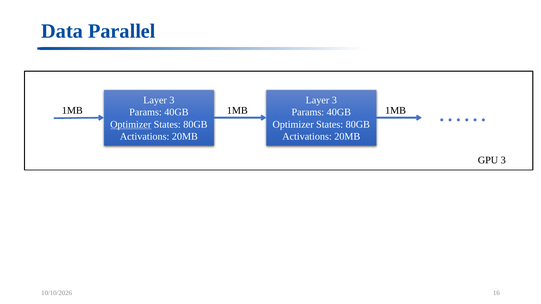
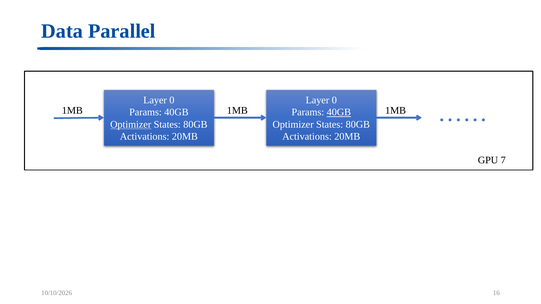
3: 3 -> 0 (172, 100)
3: 3 -> 0 (334, 100)
40GB underline: none -> present (339, 112)
GPU 3: 3 -> 7 (503, 160)
